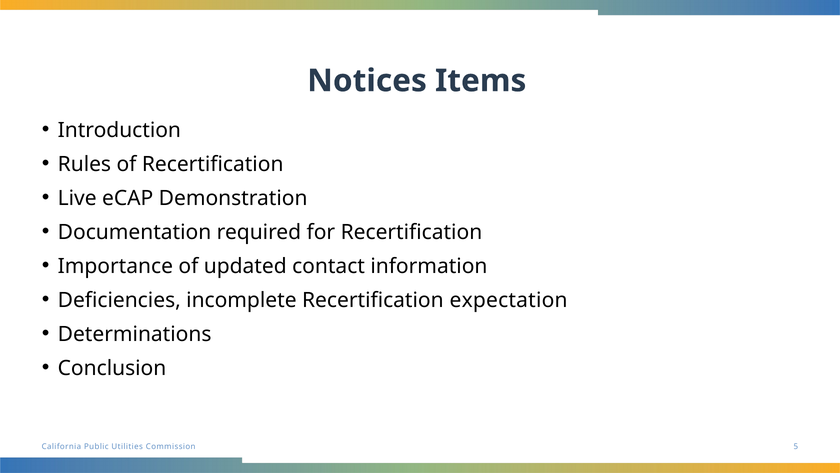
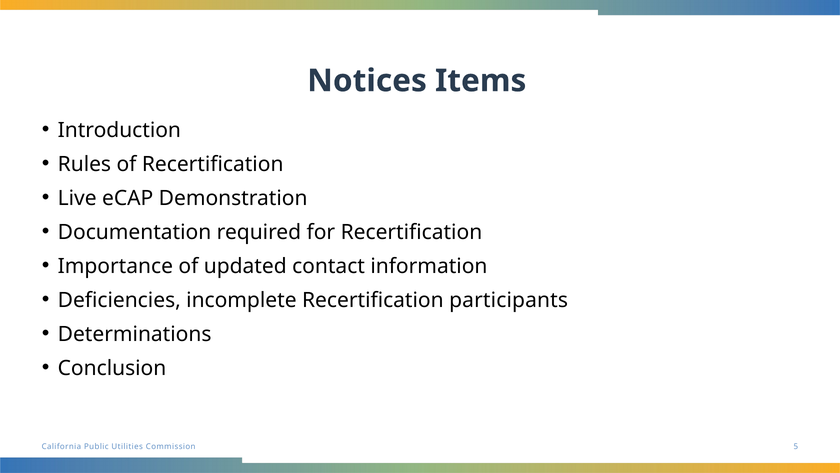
expectation: expectation -> participants (509, 300)
